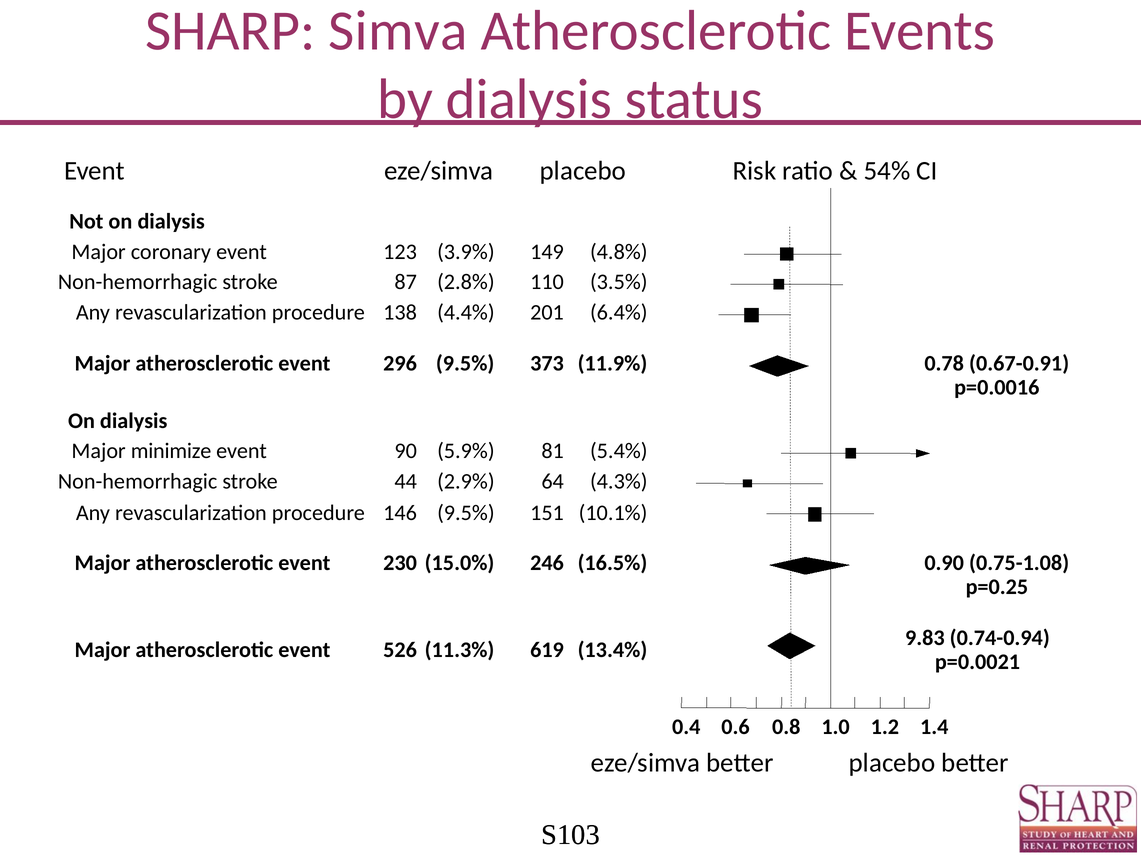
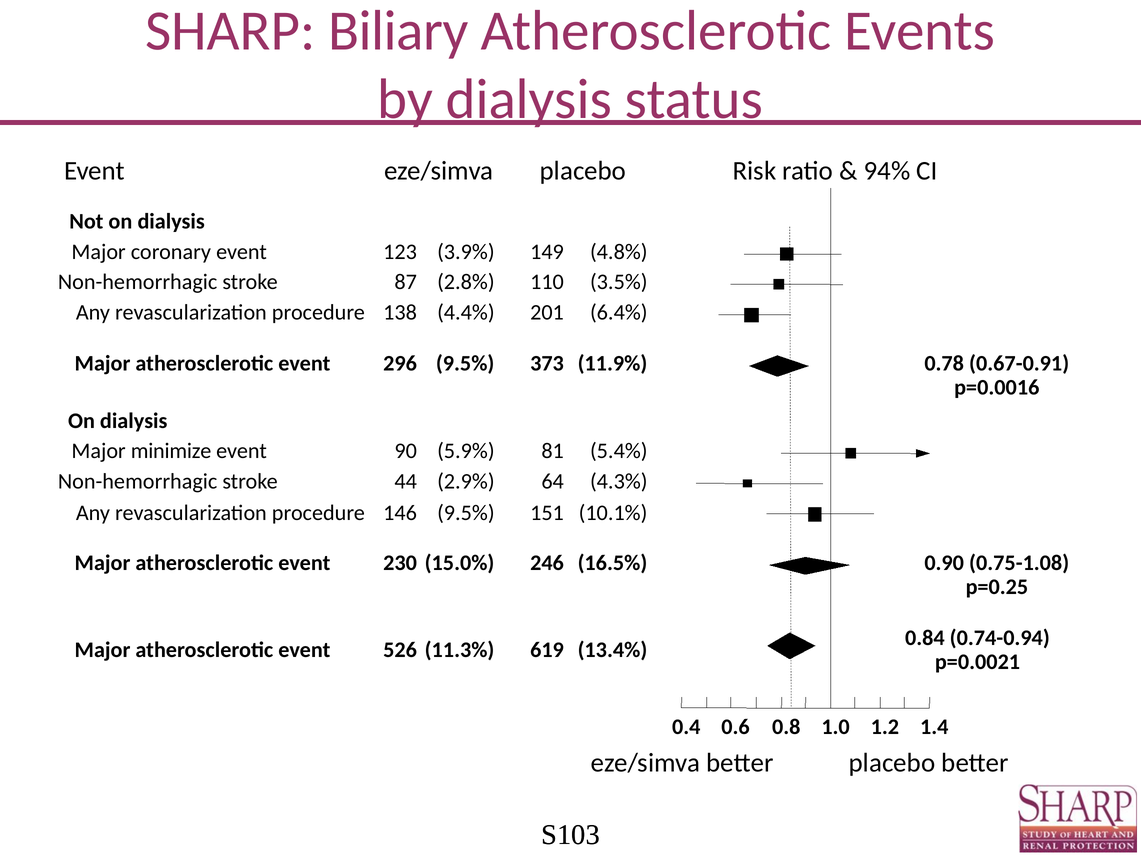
Simva: Simva -> Biliary (398, 31)
54%: 54% -> 94% (887, 171)
9.83: 9.83 -> 0.84 (925, 638)
